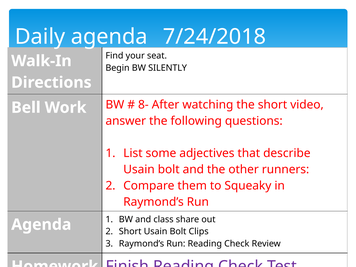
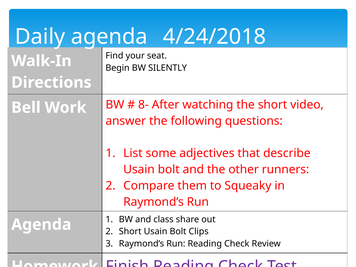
7/24/2018: 7/24/2018 -> 4/24/2018 (215, 37)
